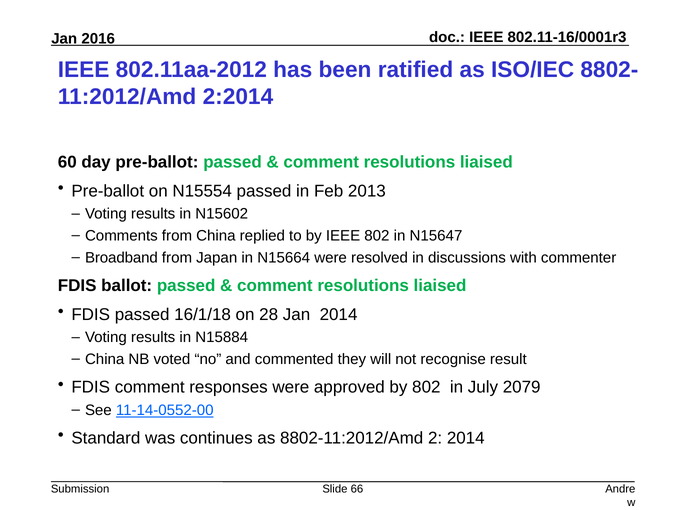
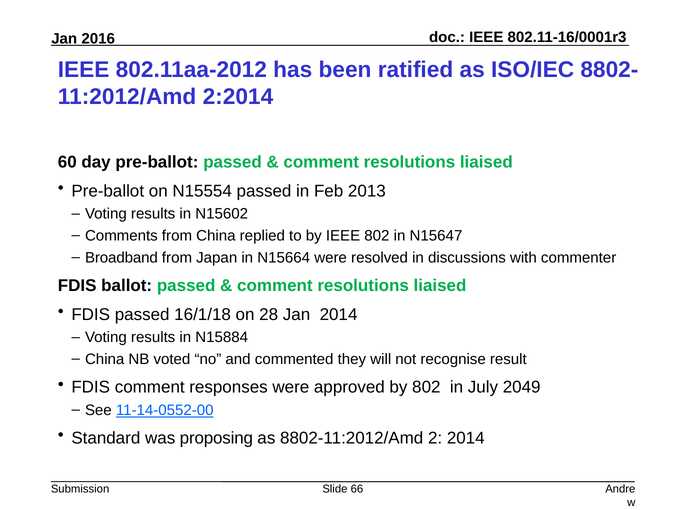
2079: 2079 -> 2049 (522, 387)
continues: continues -> proposing (216, 438)
